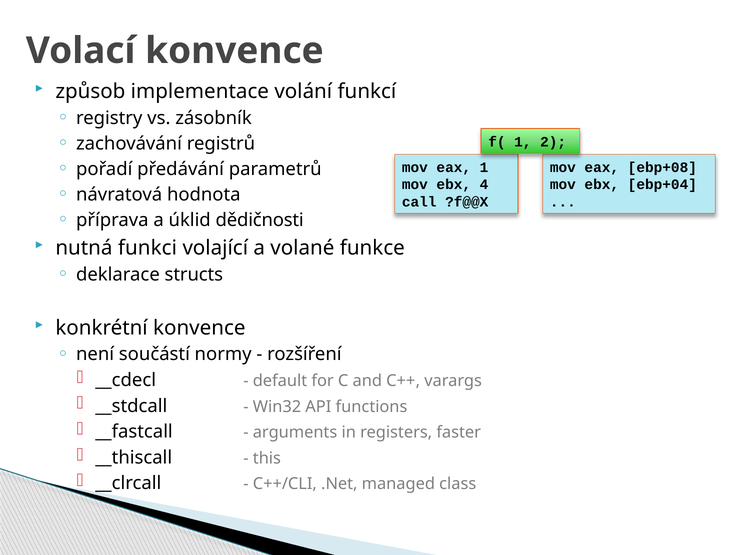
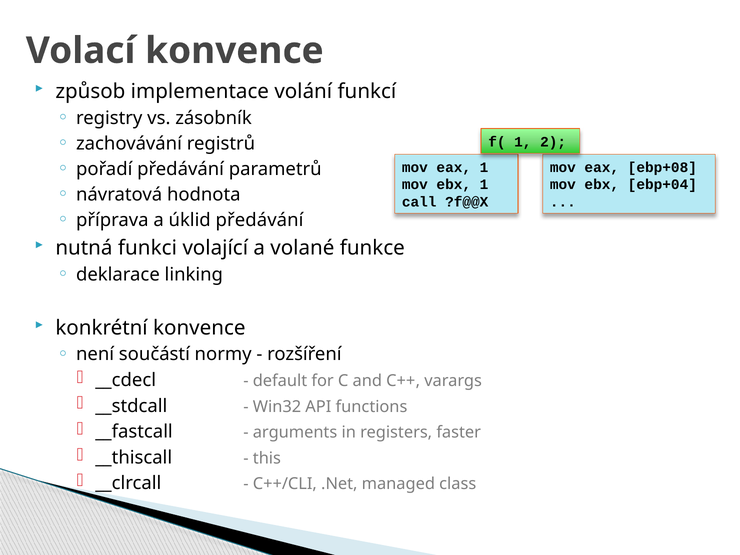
ebx 4: 4 -> 1 (484, 185)
úklid dědičnosti: dědičnosti -> předávání (260, 220)
structs: structs -> linking (194, 274)
